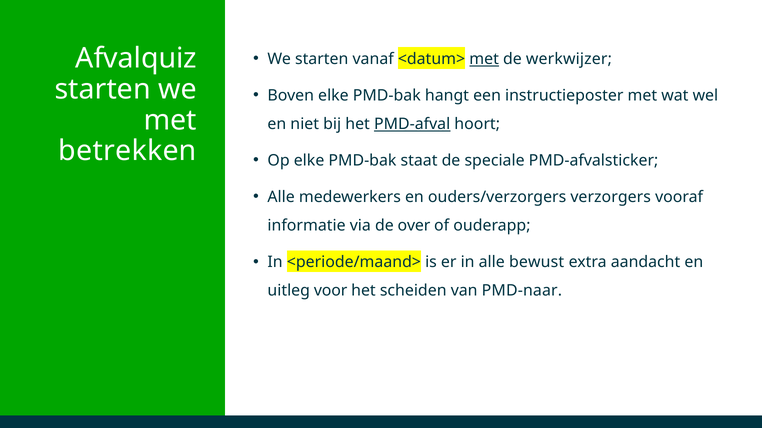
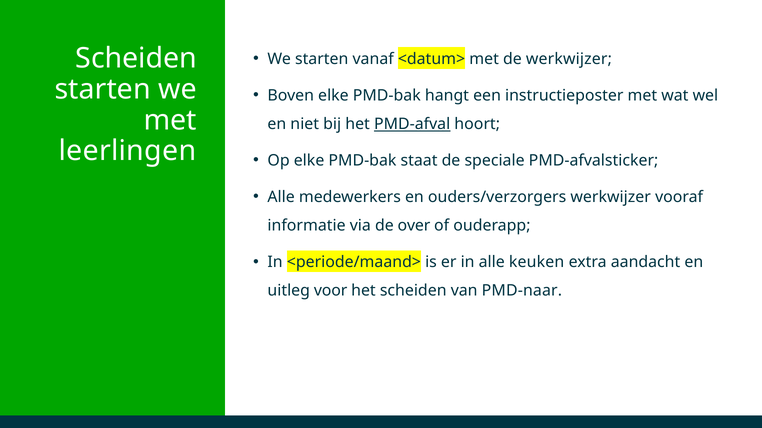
Afvalquiz: Afvalquiz -> Scheiden (136, 59)
met underline: present -> none (484, 59)
betrekken: betrekken -> leerlingen (127, 151)
ouders/verzorgers verzorgers: verzorgers -> werkwijzer (611, 197)
bewust: bewust -> keuken (537, 263)
